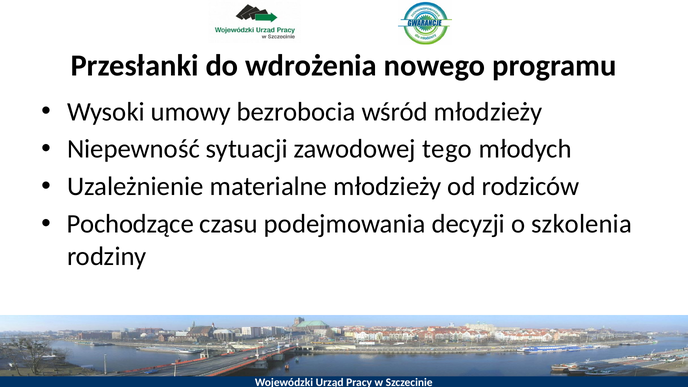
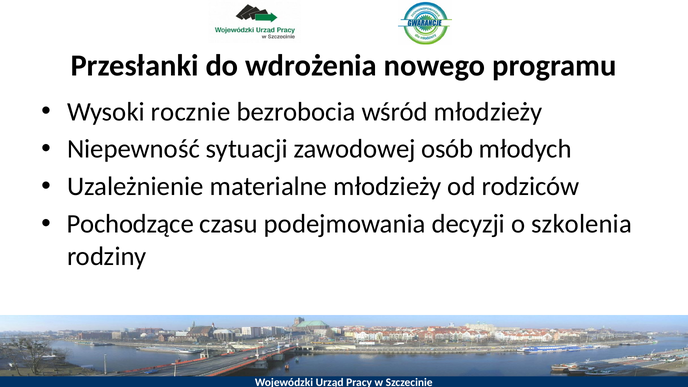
umowy: umowy -> rocznie (191, 112)
tego: tego -> osób (447, 149)
